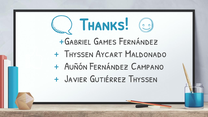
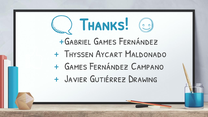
Auñón: Auñón -> Games (76, 66)
Gutiérrez Thyssen: Thyssen -> Drawing (143, 79)
